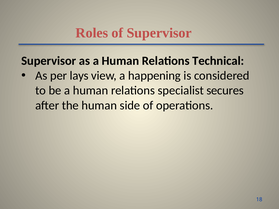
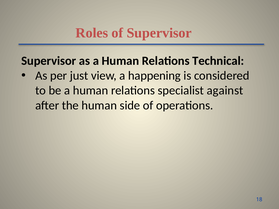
lays: lays -> just (79, 76)
secures: secures -> against (225, 91)
